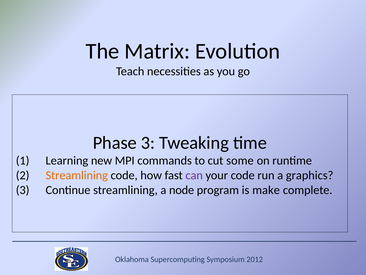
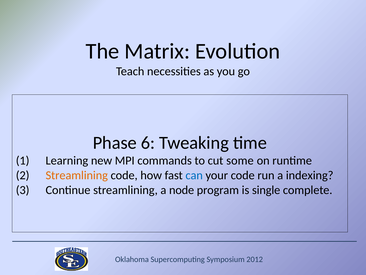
Phase 3: 3 -> 6 (148, 142)
can colour: purple -> blue (194, 175)
graphics: graphics -> indexing (310, 175)
make: make -> single (266, 190)
